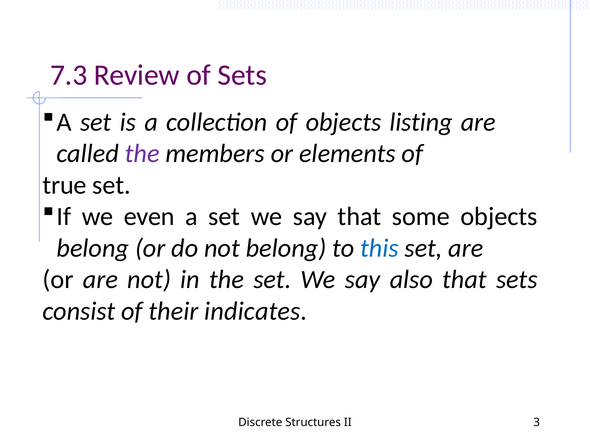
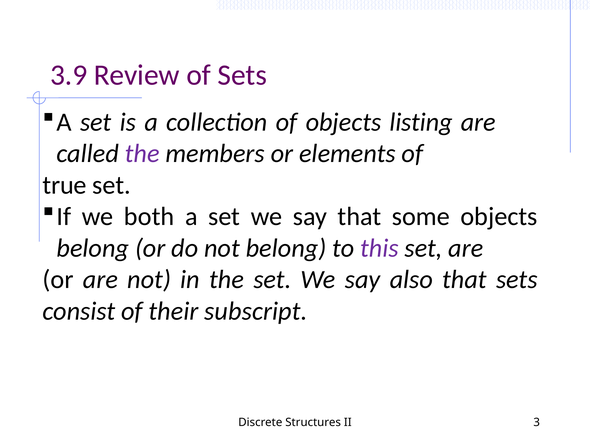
7.3: 7.3 -> 3.9 (69, 75)
even: even -> both (149, 216)
this colour: blue -> purple (379, 248)
indicates: indicates -> subscript (256, 311)
